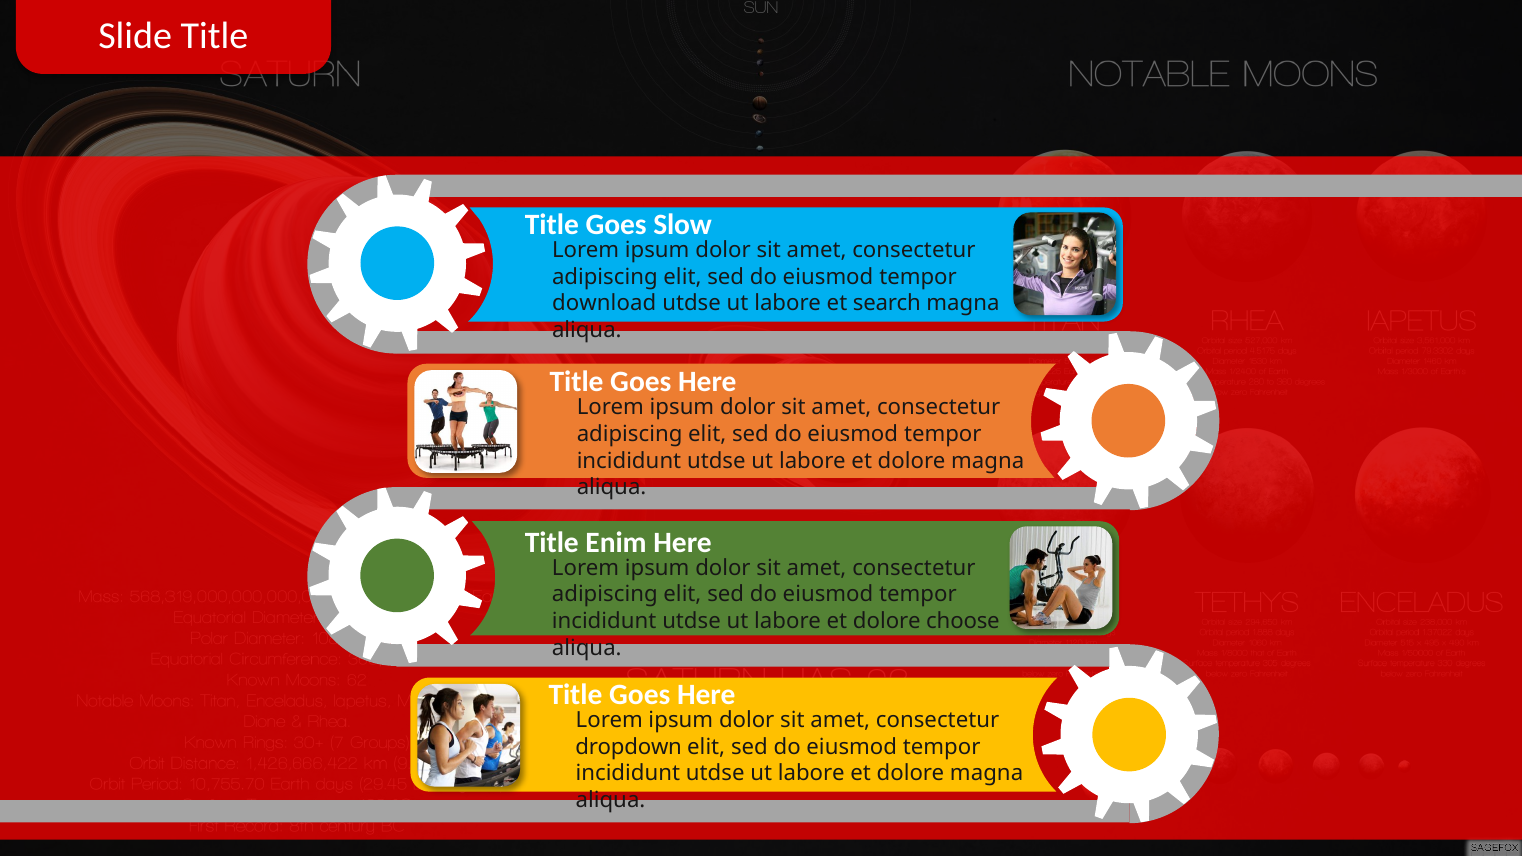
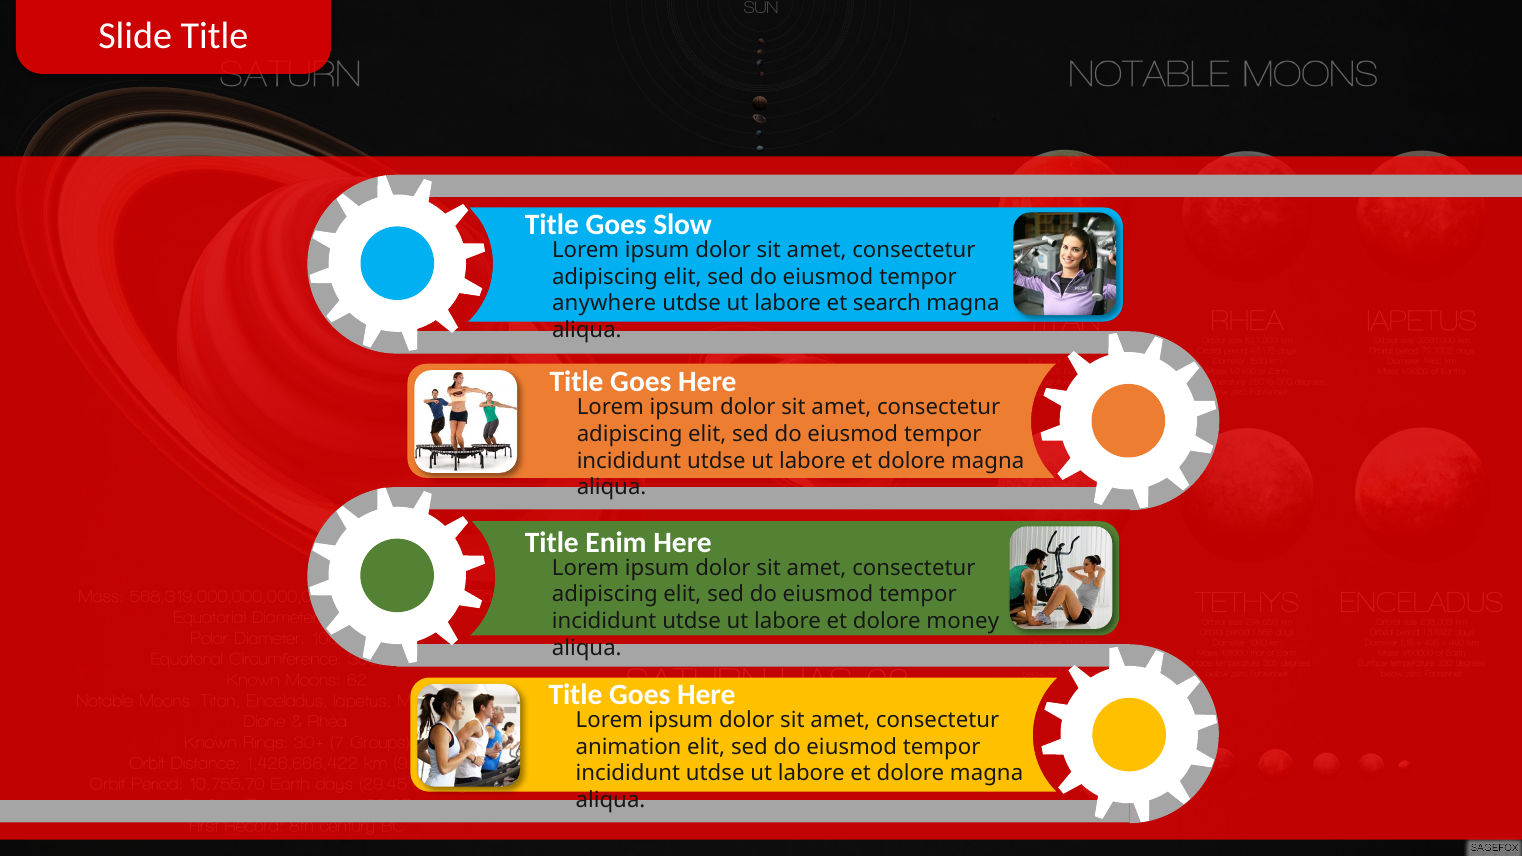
download: download -> anywhere (604, 303)
choose: choose -> money (963, 621)
dropdown: dropdown -> animation (629, 747)
